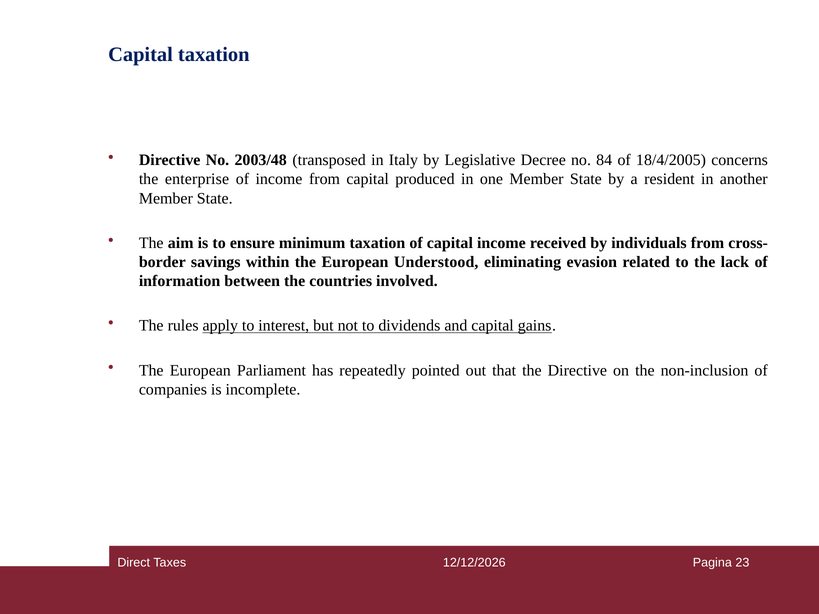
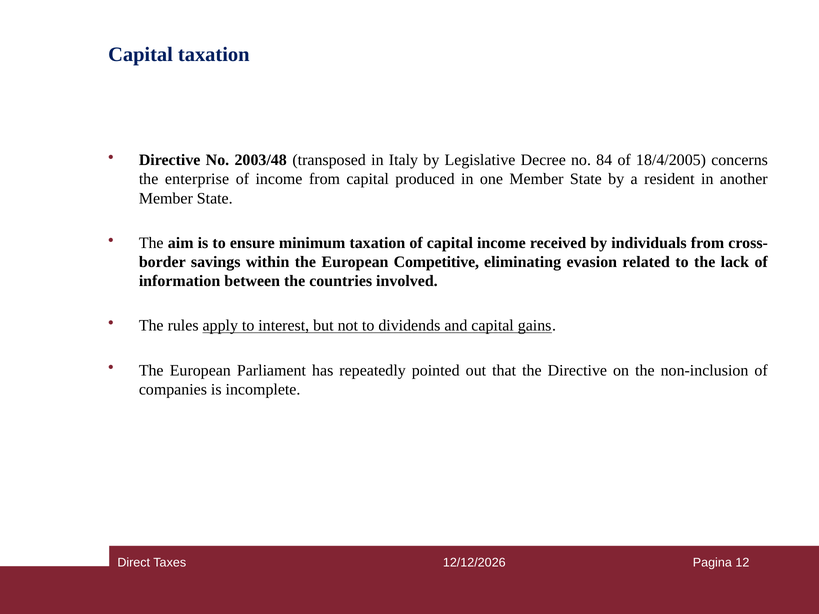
Understood: Understood -> Competitive (436, 262)
23: 23 -> 12 (742, 563)
